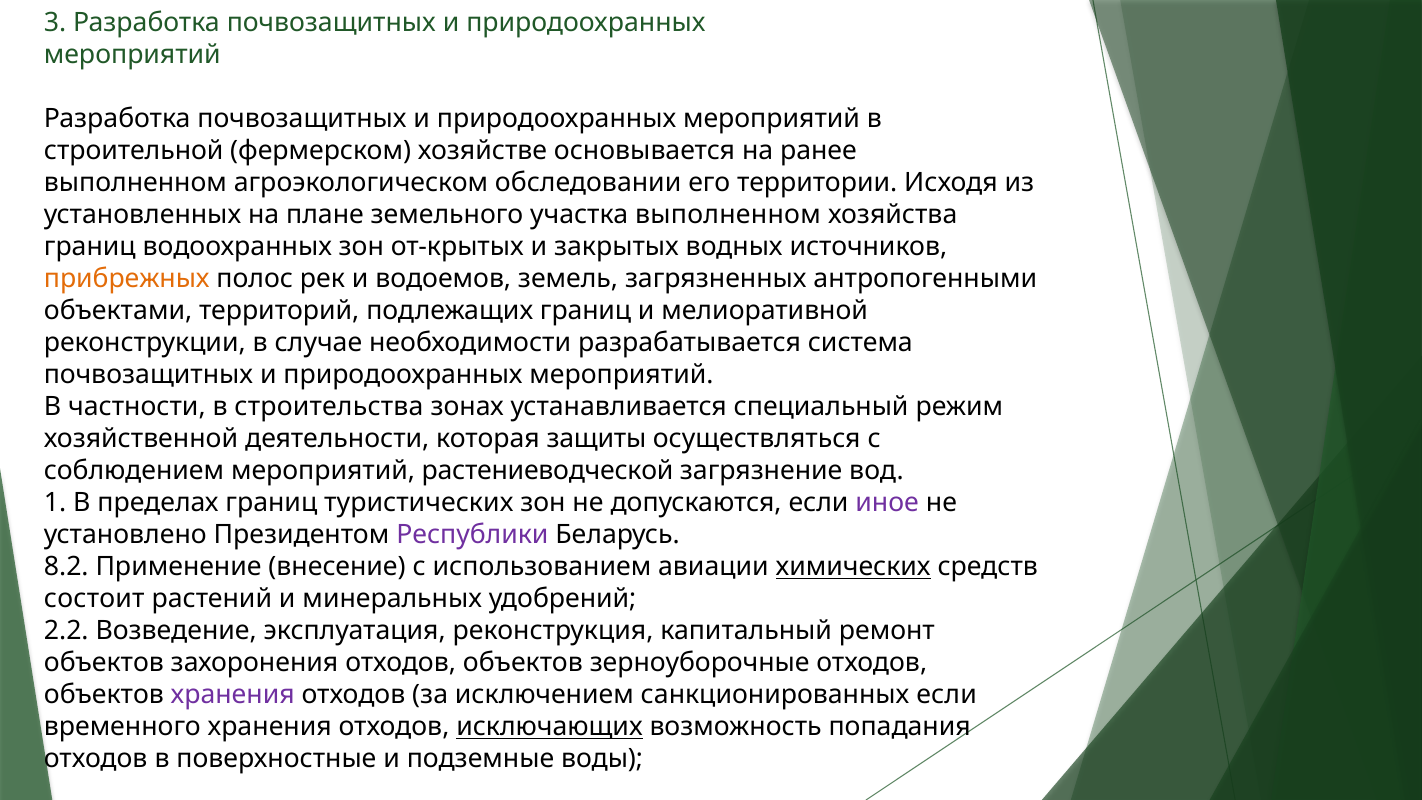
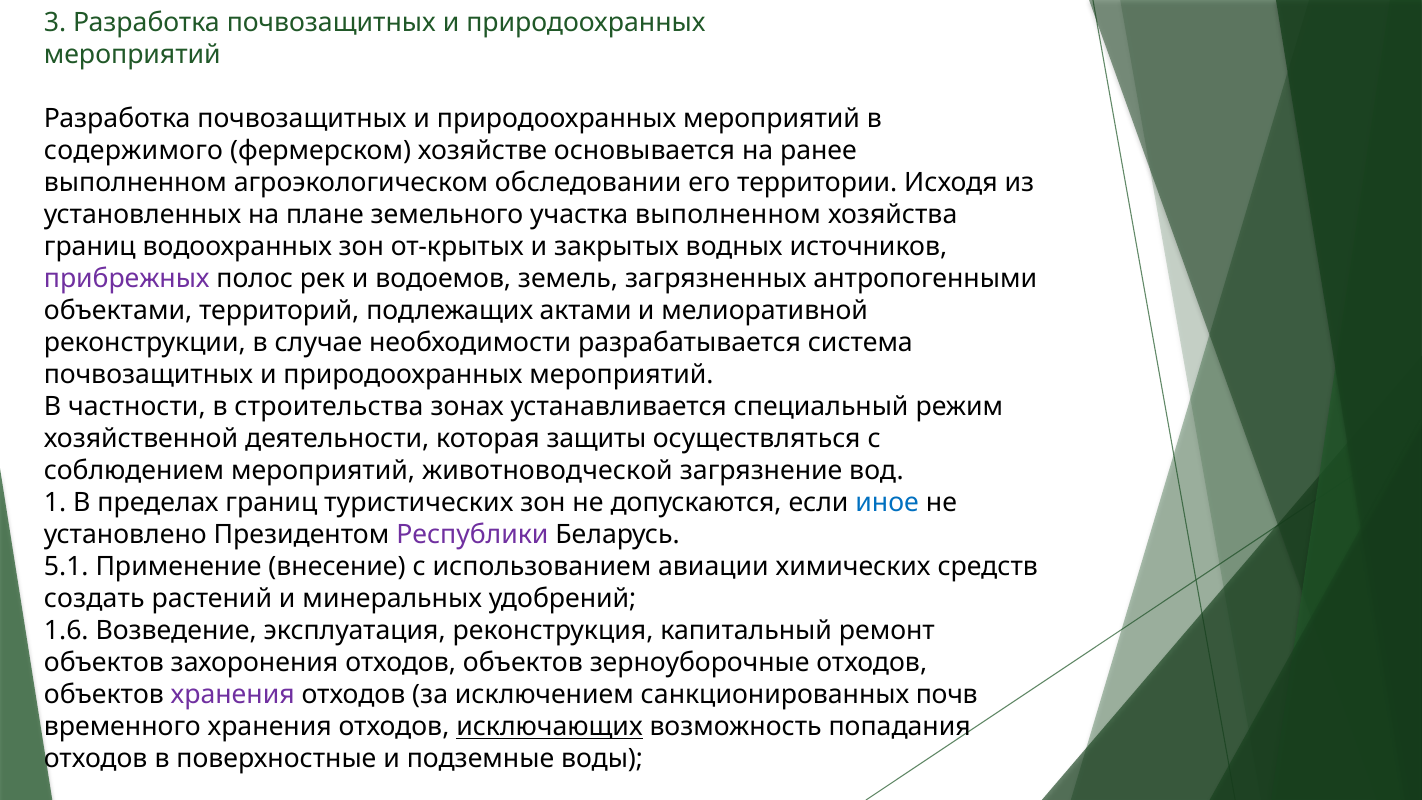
строительной: строительной -> содержимого (134, 151)
прибрежных colour: orange -> purple (127, 279)
подлежащих границ: границ -> актами (586, 311)
растениеводческой: растениеводческой -> животноводческой (547, 471)
иное colour: purple -> blue (887, 503)
8.2: 8.2 -> 5.1 (66, 567)
химических underline: present -> none (853, 567)
состоит: состоит -> создать (94, 599)
2.2: 2.2 -> 1.6 (66, 631)
санкционированных если: если -> почв (947, 695)
